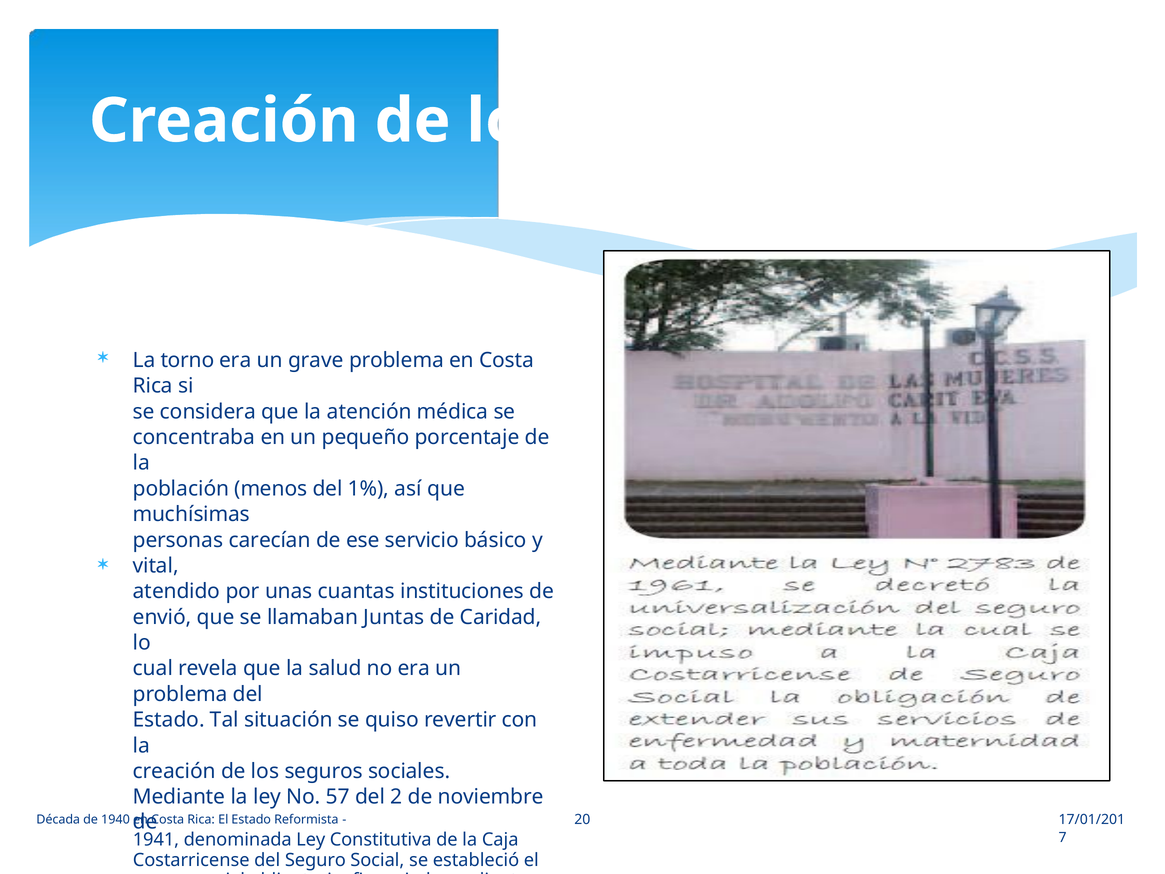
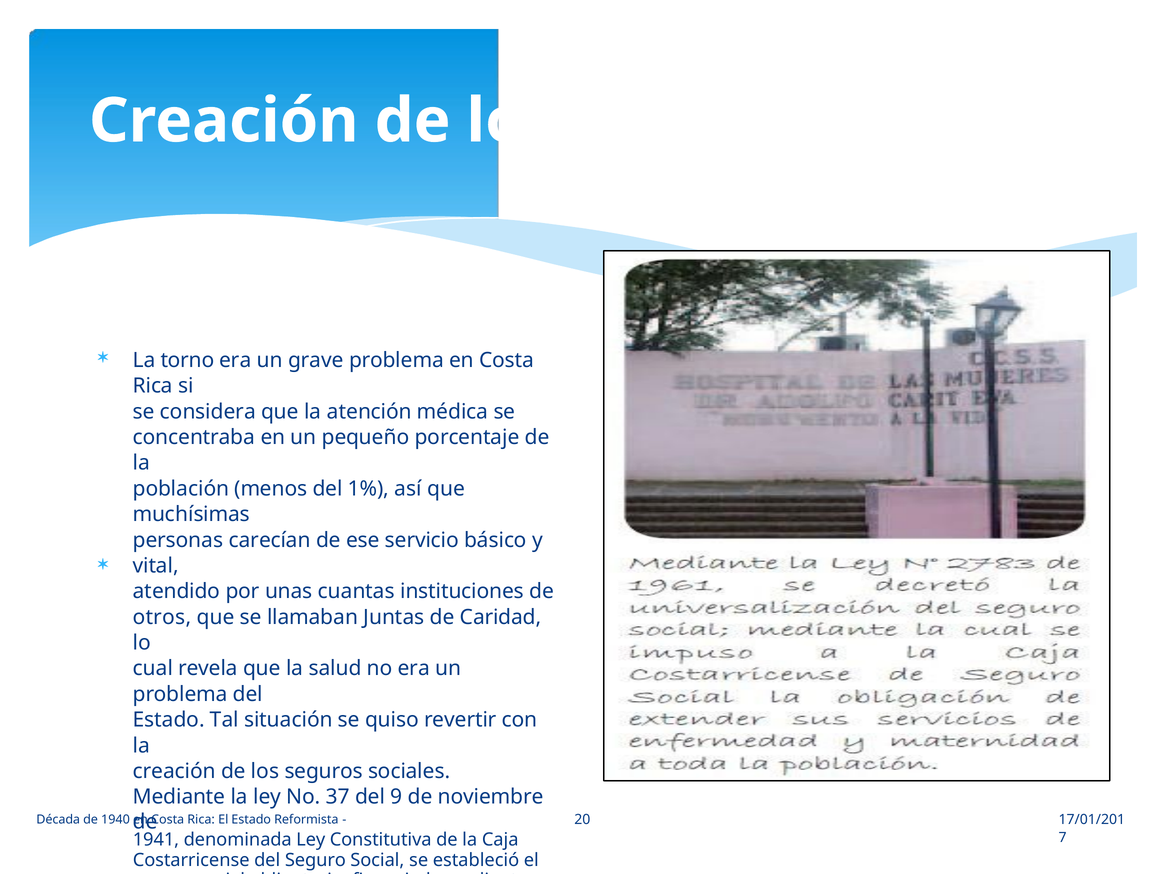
envió: envió -> otros (162, 617)
57: 57 -> 37 (338, 796)
2: 2 -> 9 (396, 796)
